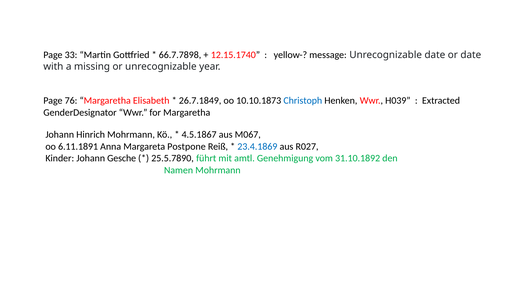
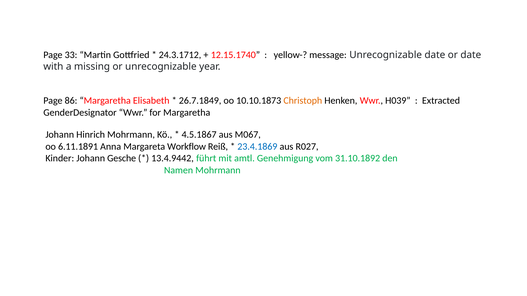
66.7.7898: 66.7.7898 -> 24.3.1712 (180, 55)
76: 76 -> 86 (71, 101)
Christoph colour: blue -> orange (303, 101)
Postpone: Postpone -> Workflow (187, 147)
25.5.7890: 25.5.7890 -> 13.4.9442 (173, 159)
